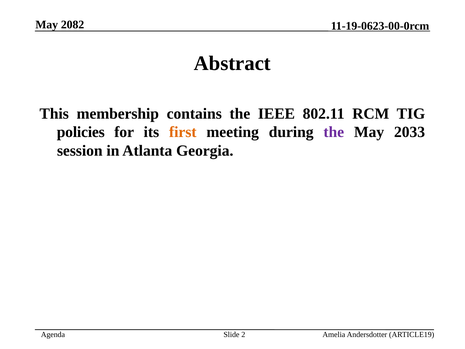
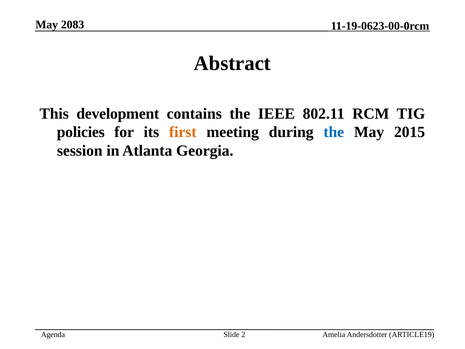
2082: 2082 -> 2083 (73, 25)
membership: membership -> development (118, 113)
the colour: purple -> blue (334, 132)
2033: 2033 -> 2015 (410, 132)
